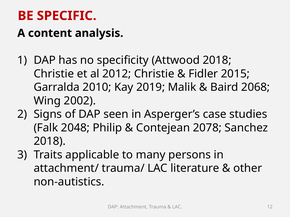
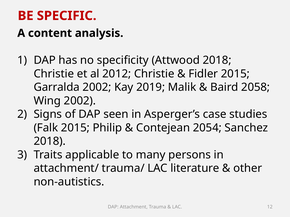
Garralda 2010: 2010 -> 2002 (97, 87)
2068: 2068 -> 2058 (256, 87)
Falk 2048: 2048 -> 2015 (75, 128)
2078: 2078 -> 2054 (207, 128)
